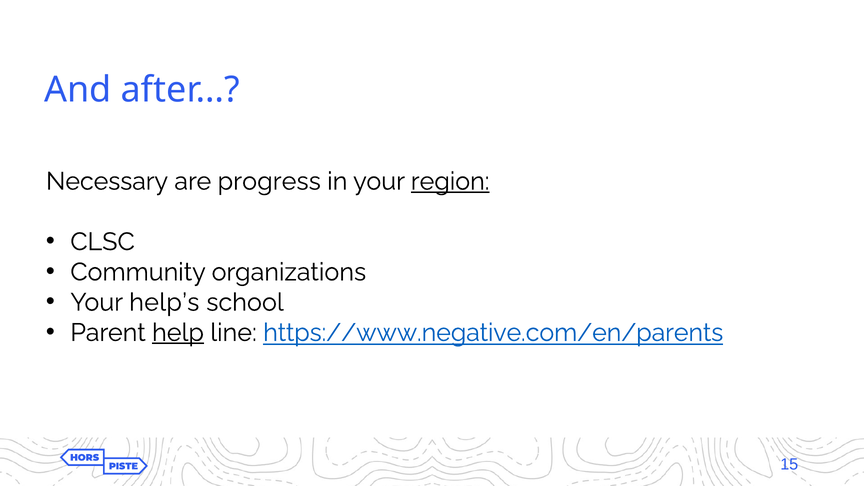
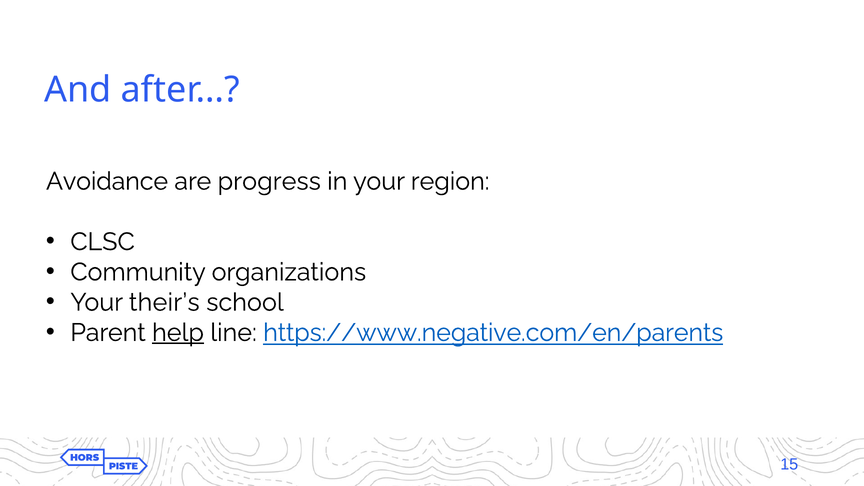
Necessary: Necessary -> Avoidance (107, 181)
region underline: present -> none (450, 181)
help’s: help’s -> their’s (164, 302)
